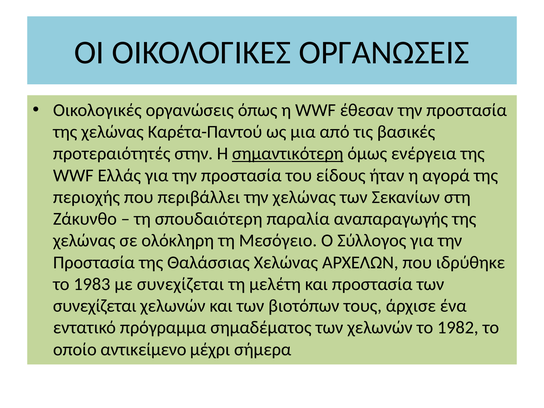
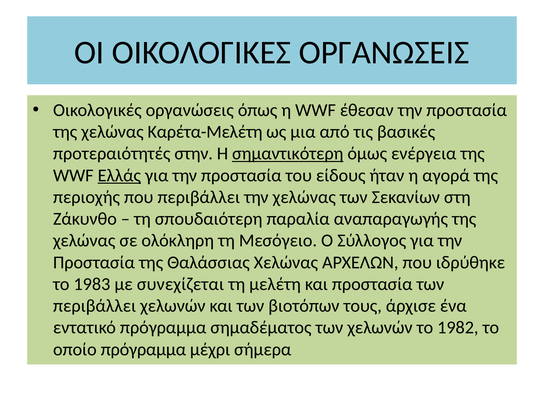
Καρέτα-Παντού: Καρέτα-Παντού -> Καρέτα-Μελέτη (205, 132)
Ελλάς underline: none -> present (119, 175)
συνεχίζεται: συνεχίζεται -> περιβάλλει (95, 306)
οποίο αντικείμενο: αντικείμενο -> πρόγραμμα (143, 349)
